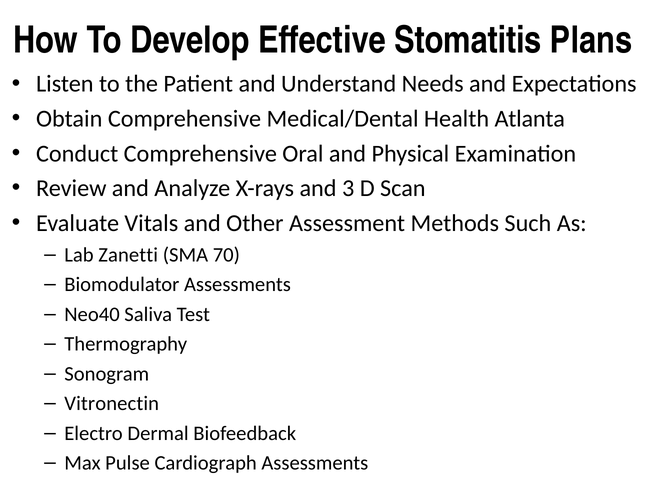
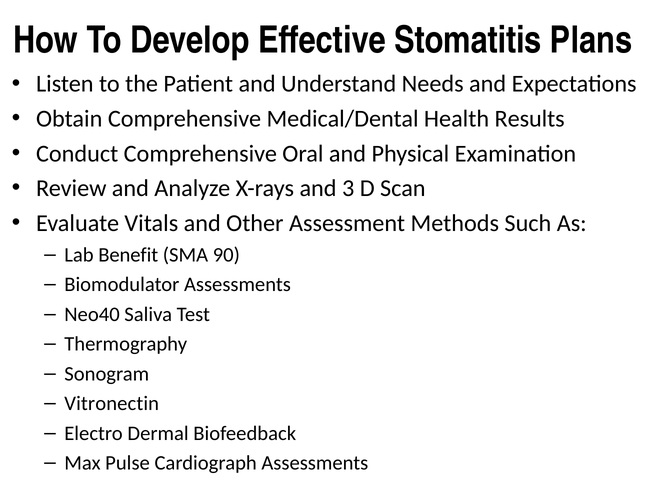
Atlanta: Atlanta -> Results (530, 119)
Zanetti: Zanetti -> Benefit (128, 255)
70: 70 -> 90 (226, 255)
